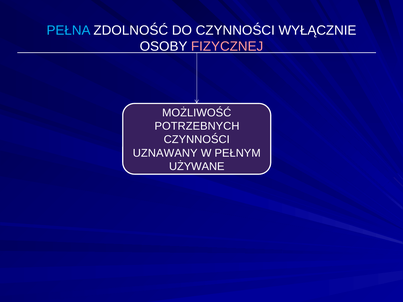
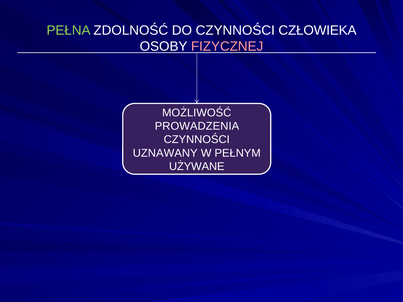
PEŁNA colour: light blue -> light green (69, 30)
WYŁĄCZNIE: WYŁĄCZNIE -> CZŁOWIEKA (317, 30)
POTRZEBNYCH: POTRZEBNYCH -> PROWADZENIA (197, 126)
